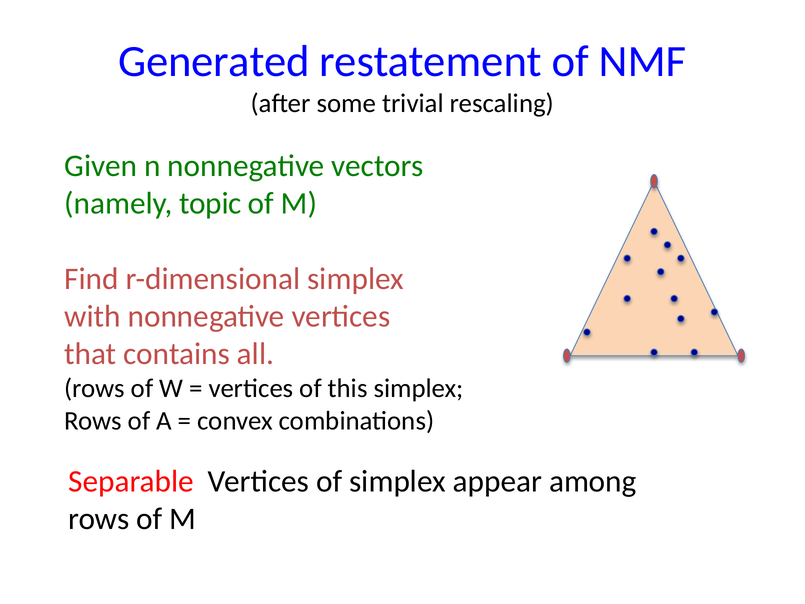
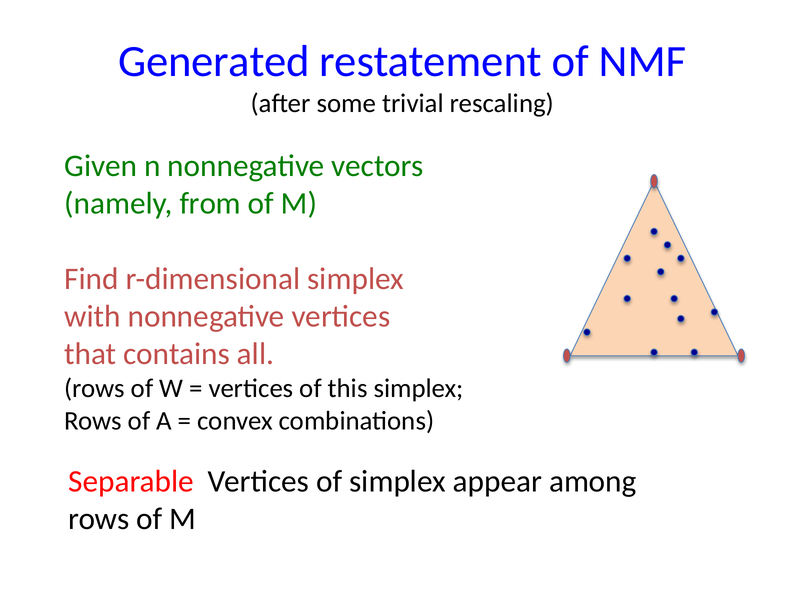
topic: topic -> from (210, 203)
